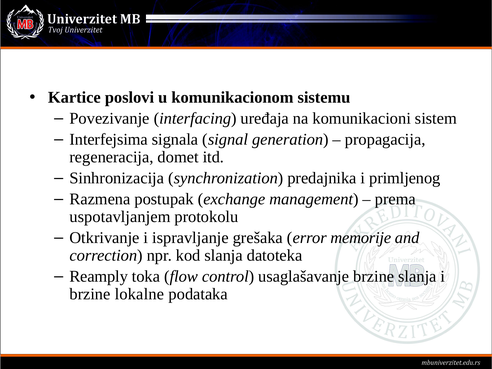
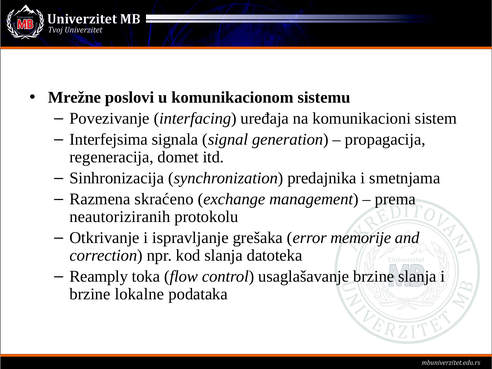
Kartice: Kartice -> Mrežne (74, 97)
primljenog: primljenog -> smetnjama (405, 178)
postupak: postupak -> skraćeno (164, 199)
uspotavljanjem: uspotavljanjem -> neautoriziranih (120, 217)
